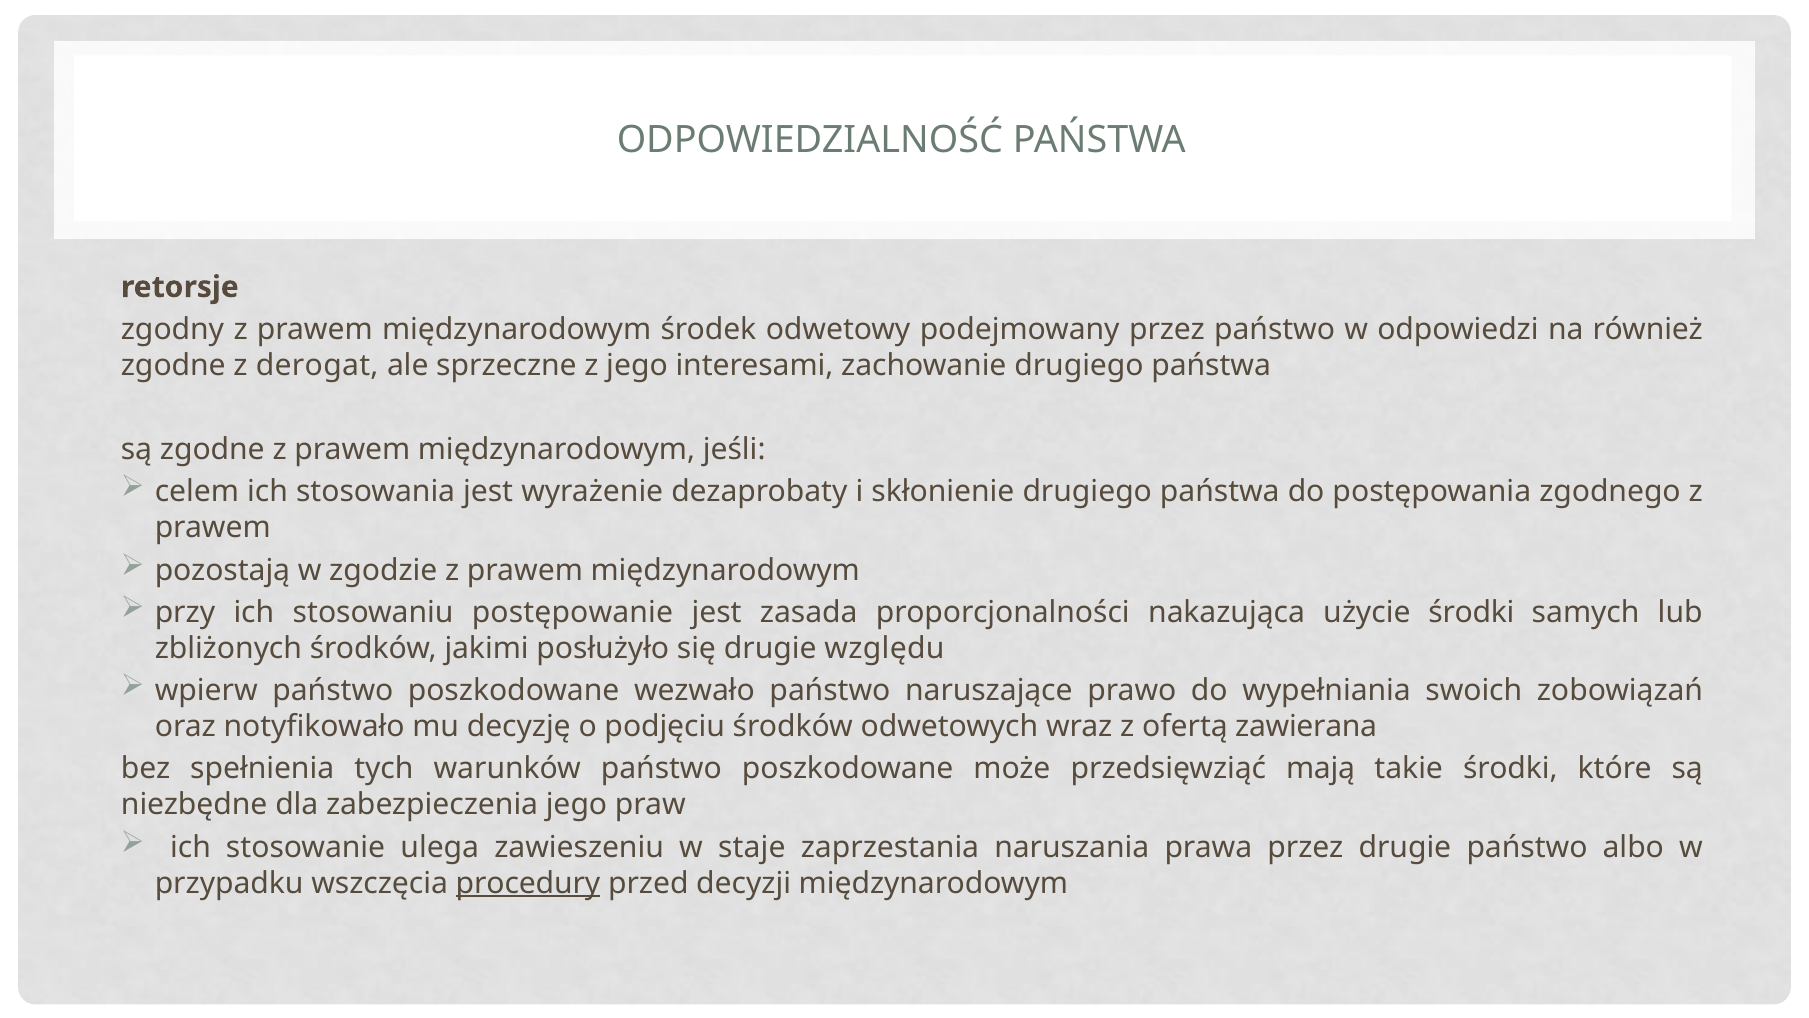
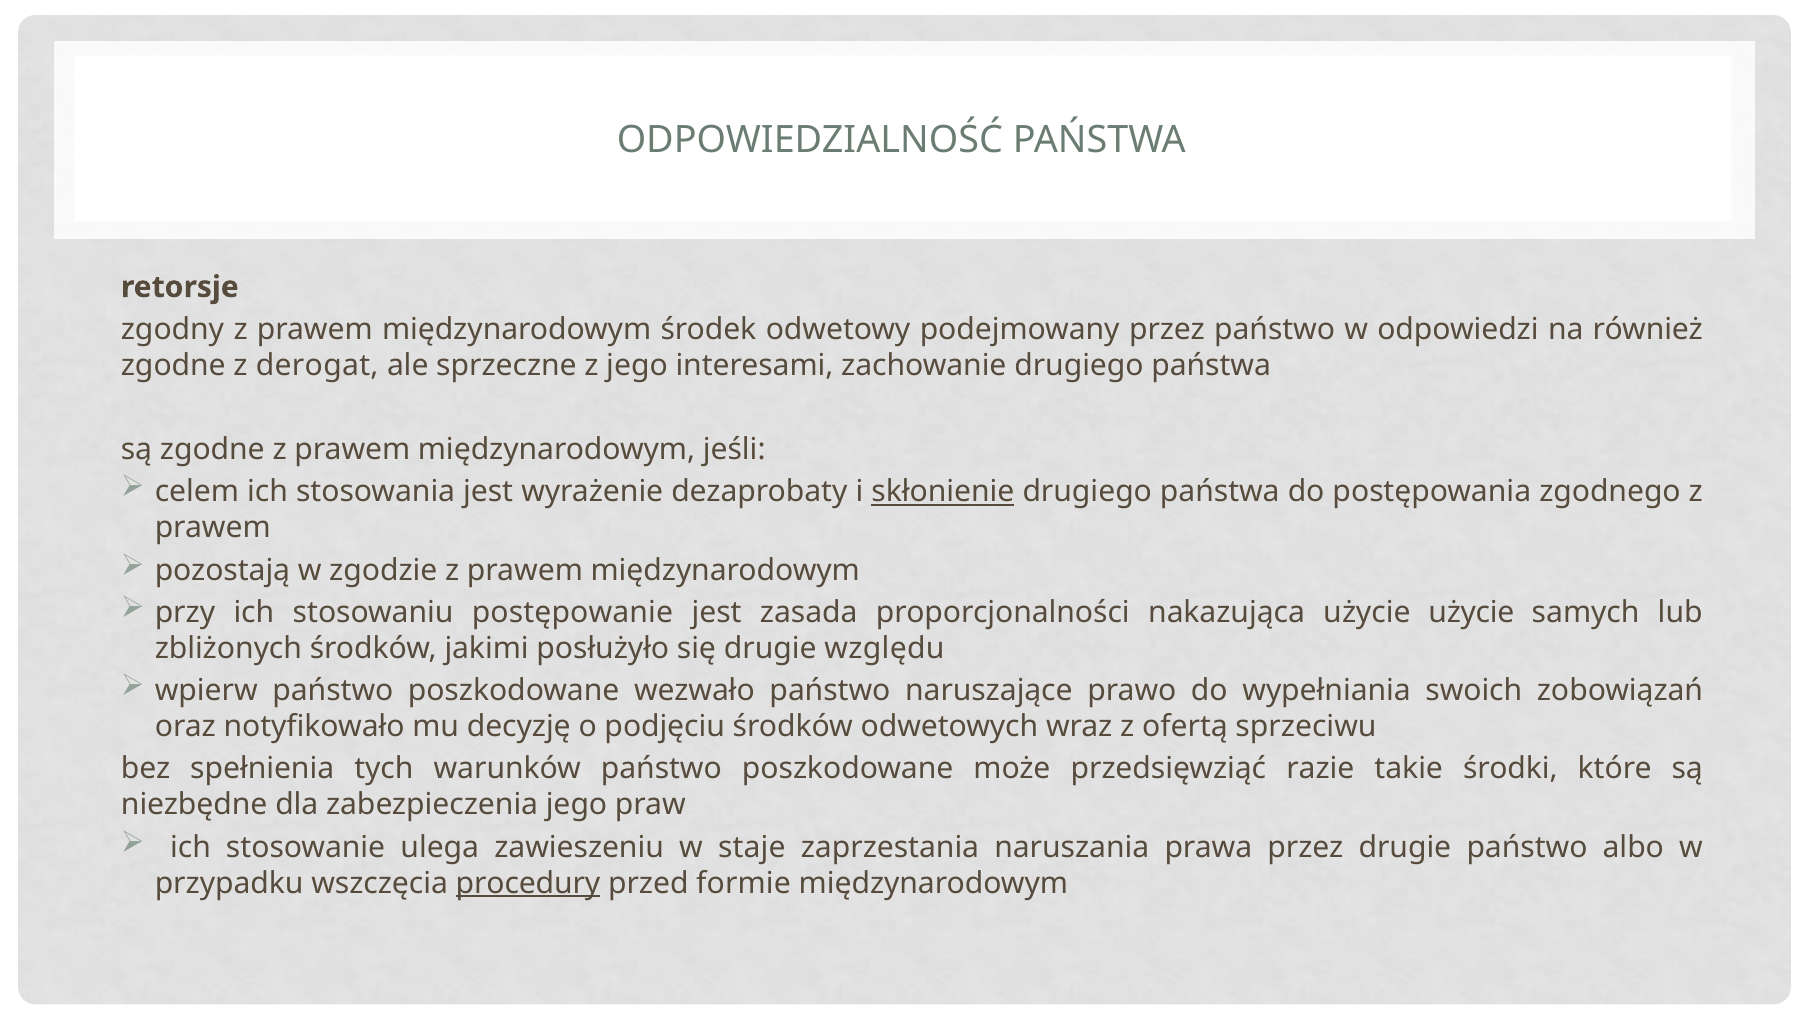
skłonienie underline: none -> present (943, 492)
użycie środki: środki -> użycie (1471, 612)
zawierana: zawierana -> sprzeciwu (1306, 726)
mają: mają -> razie (1320, 769)
decyzji: decyzji -> formie (744, 883)
